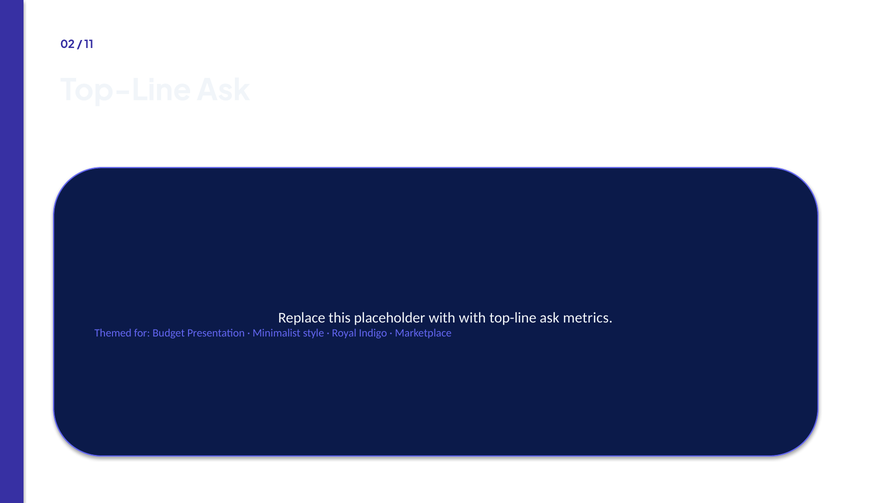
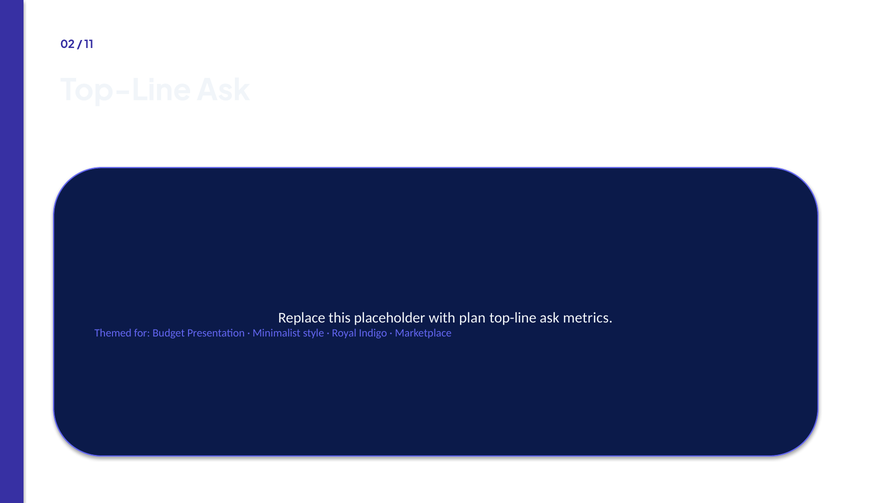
with with: with -> plan (472, 318)
